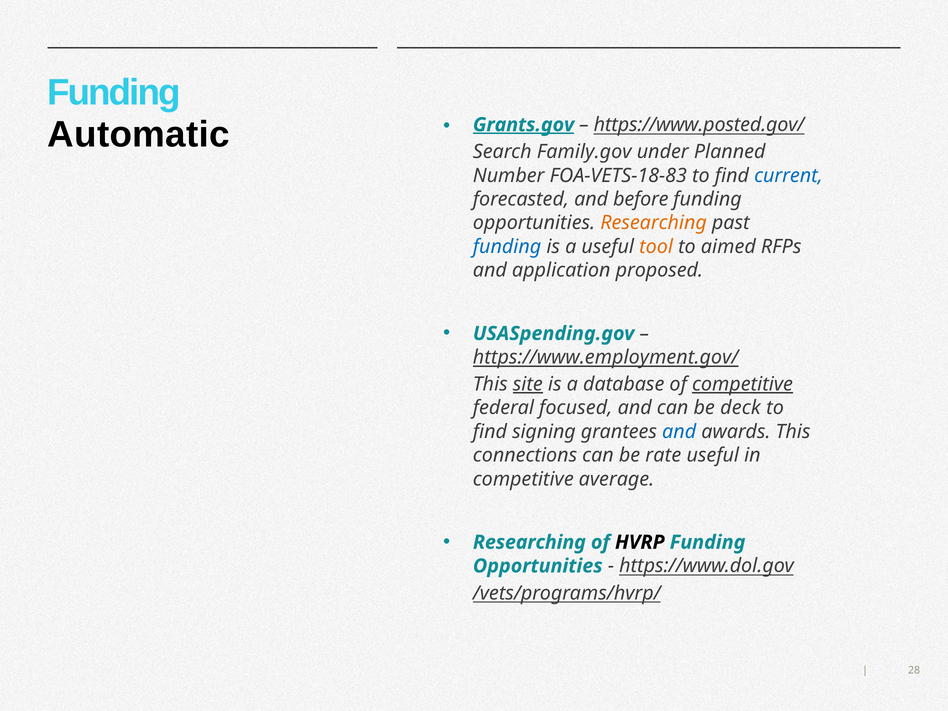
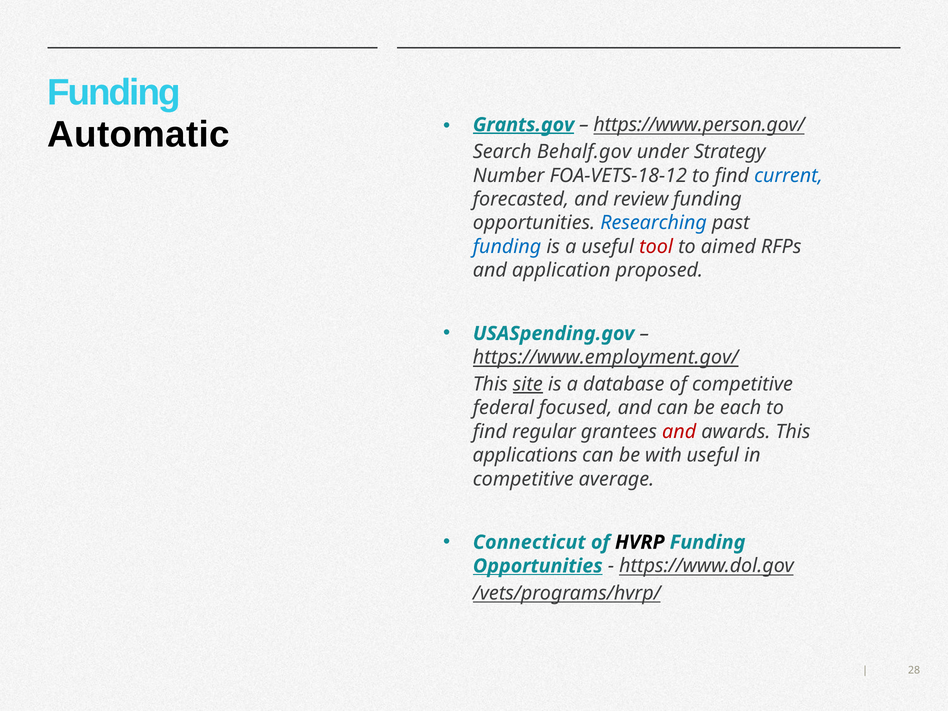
https://www.posted.gov/: https://www.posted.gov/ -> https://www.person.gov/ (699, 125)
Family.gov: Family.gov -> Behalf.gov (584, 152)
Planned: Planned -> Strategy (730, 152)
FOA-VETS-18-83: FOA-VETS-18-83 -> FOA-VETS-18-12 (618, 176)
before: before -> review (641, 199)
Researching colour: orange -> blue (654, 223)
tool colour: orange -> red (656, 247)
competitive underline: present -> none (742, 384)
deck: deck -> each (741, 408)
signing: signing -> regular (544, 432)
and colour: blue -> red (679, 432)
connections: connections -> applications (525, 455)
rate: rate -> with (663, 455)
Researching: Researching -> Connecticut (529, 542)
Opportunities underline: none -> present (538, 566)
